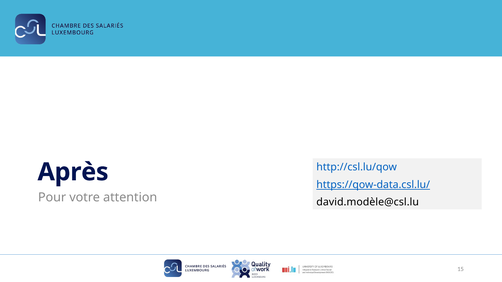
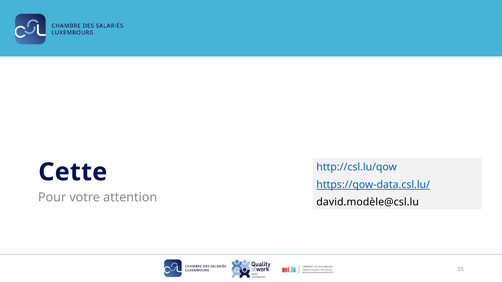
Après: Après -> Cette (73, 172)
